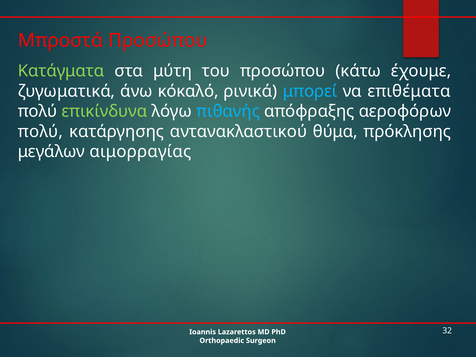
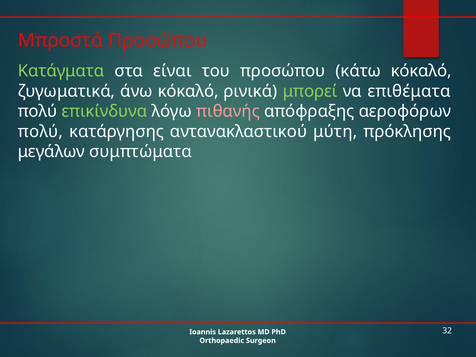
μύτη: μύτη -> είναι (172, 71)
κάτω έχουμε: έχουμε -> κόκαλό (421, 71)
μπορεί colour: light blue -> light green (310, 91)
πιθανής colour: light blue -> pink (228, 111)
θύμα: θύμα -> μύτη (335, 132)
αιμορραγίας: αιμορραγίας -> συμπτώματα (141, 152)
